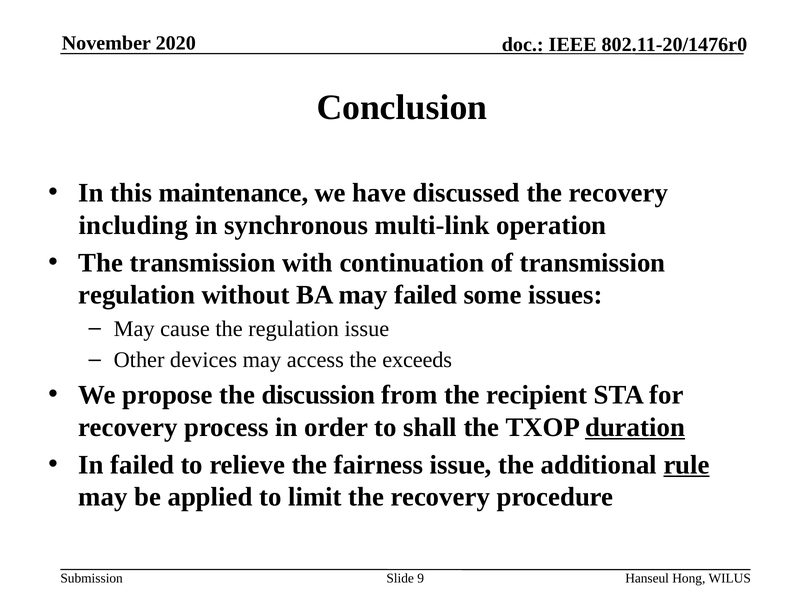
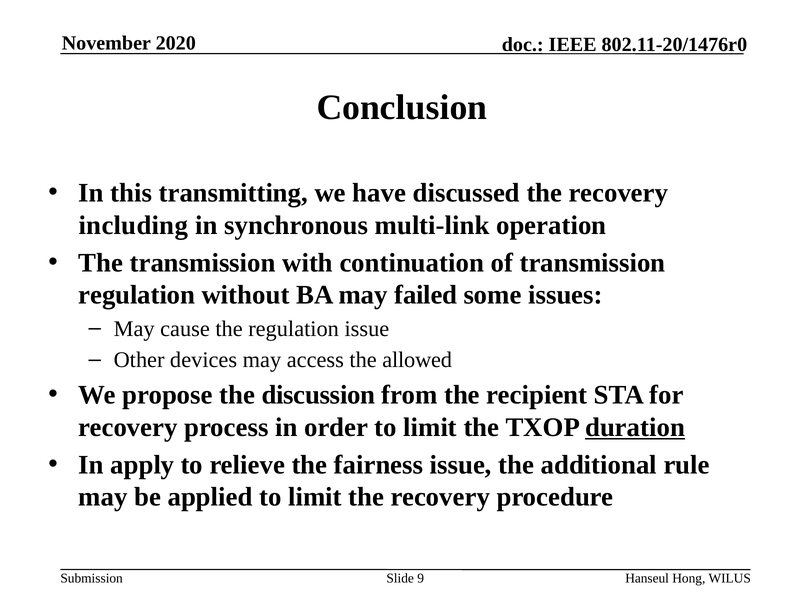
maintenance: maintenance -> transmitting (233, 193)
exceeds: exceeds -> allowed (417, 360)
order to shall: shall -> limit (430, 427)
In failed: failed -> apply (142, 465)
rule underline: present -> none (687, 465)
